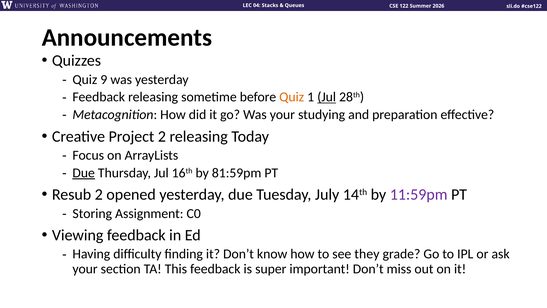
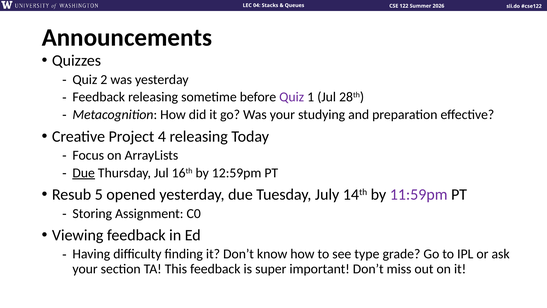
9: 9 -> 2 (104, 79)
Quiz colour: orange -> purple (292, 97)
Jul underline: present -> none (327, 97)
Project 2: 2 -> 4 (162, 136)
81:59pm: 81:59pm -> 12:59pm (237, 173)
Resub 2: 2 -> 5 (99, 194)
they: they -> type (367, 254)
